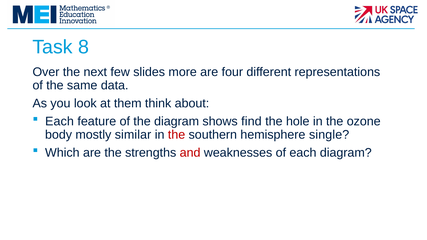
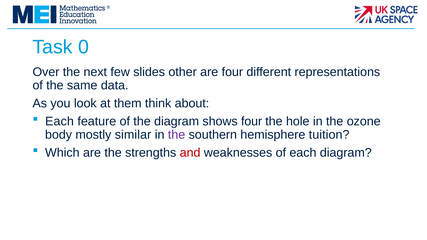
8: 8 -> 0 (84, 47)
more: more -> other (183, 72)
shows find: find -> four (252, 121)
the colour: red -> purple (177, 135)
single: single -> tuition (329, 135)
